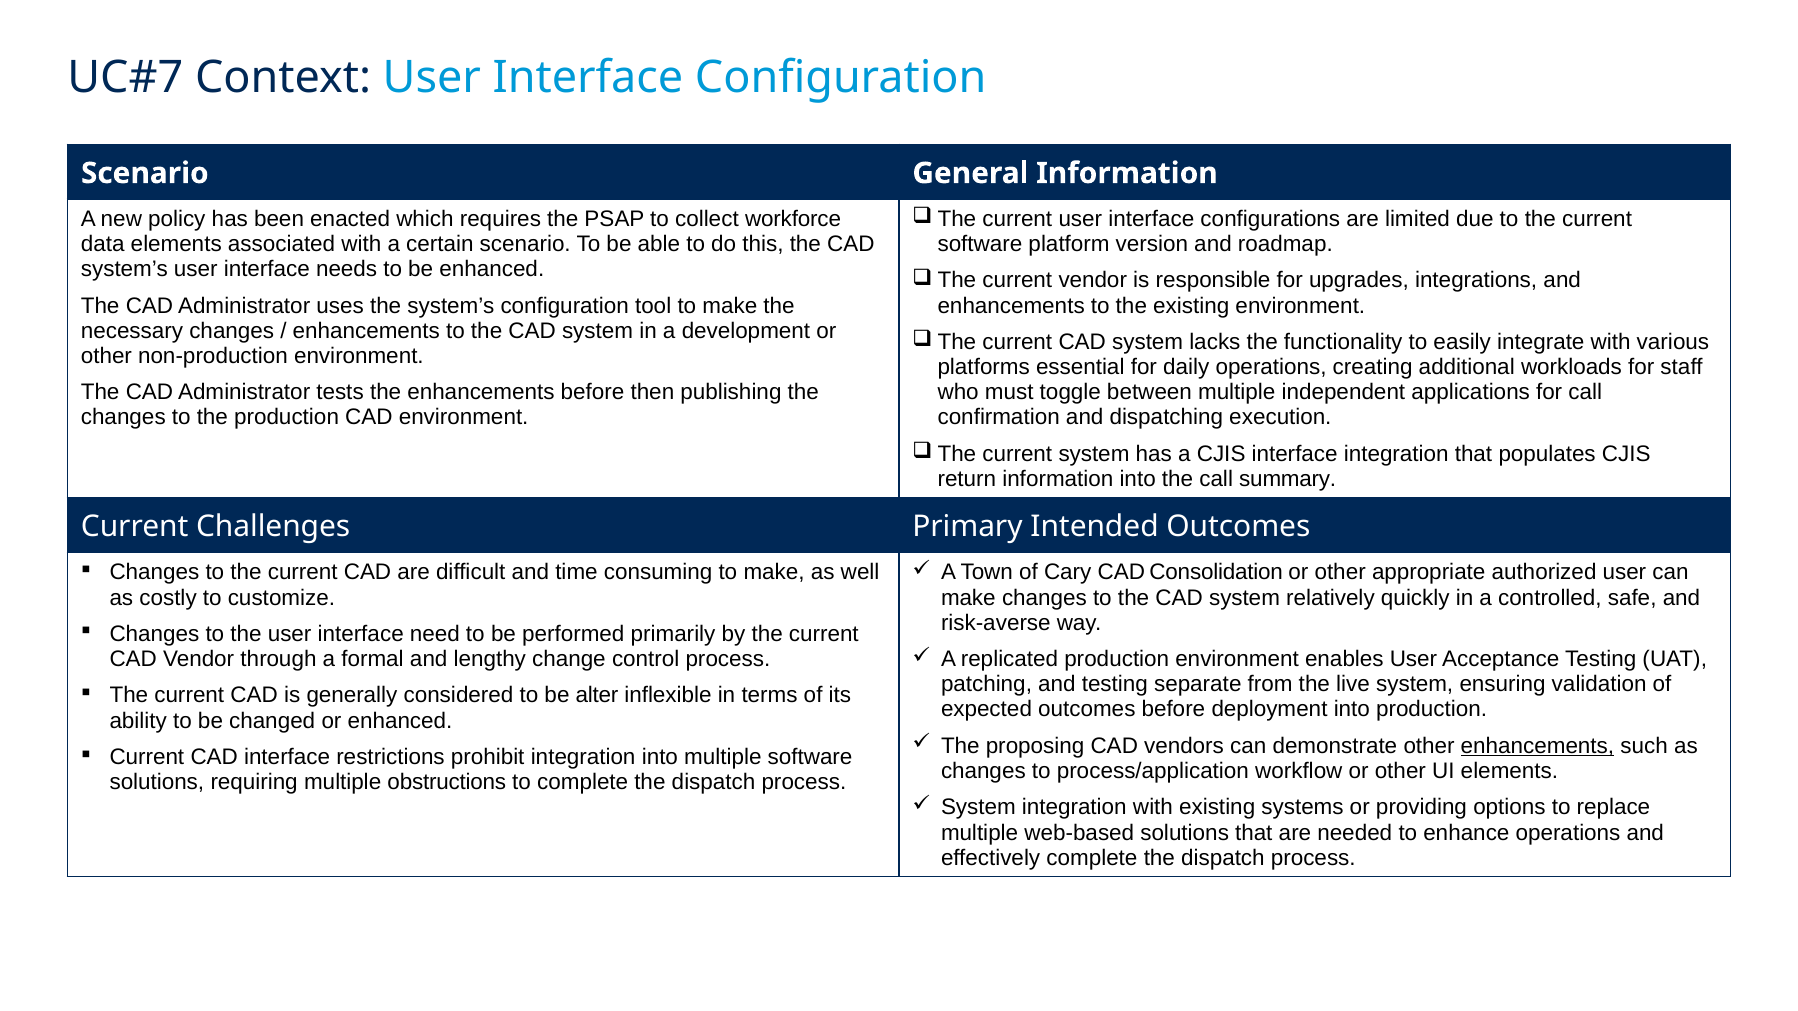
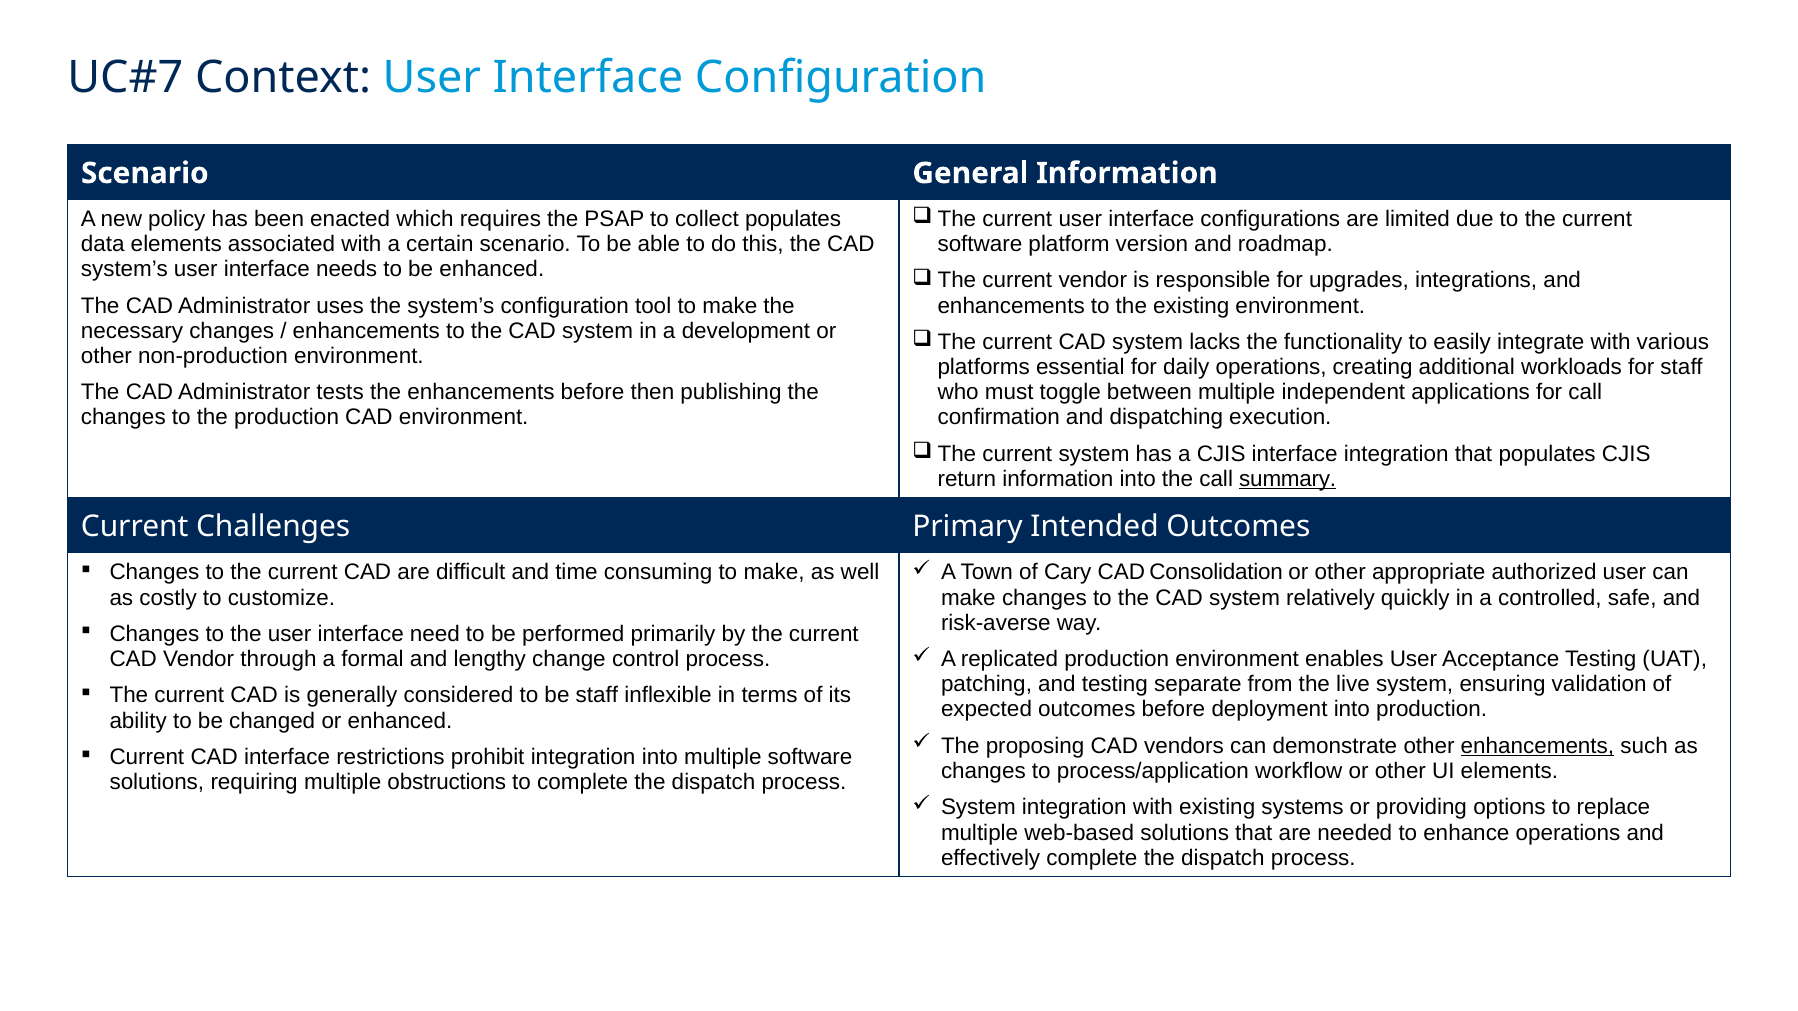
collect workforce: workforce -> populates (793, 219)
summary underline: none -> present (1288, 479)
be alter: alter -> staff (597, 696)
